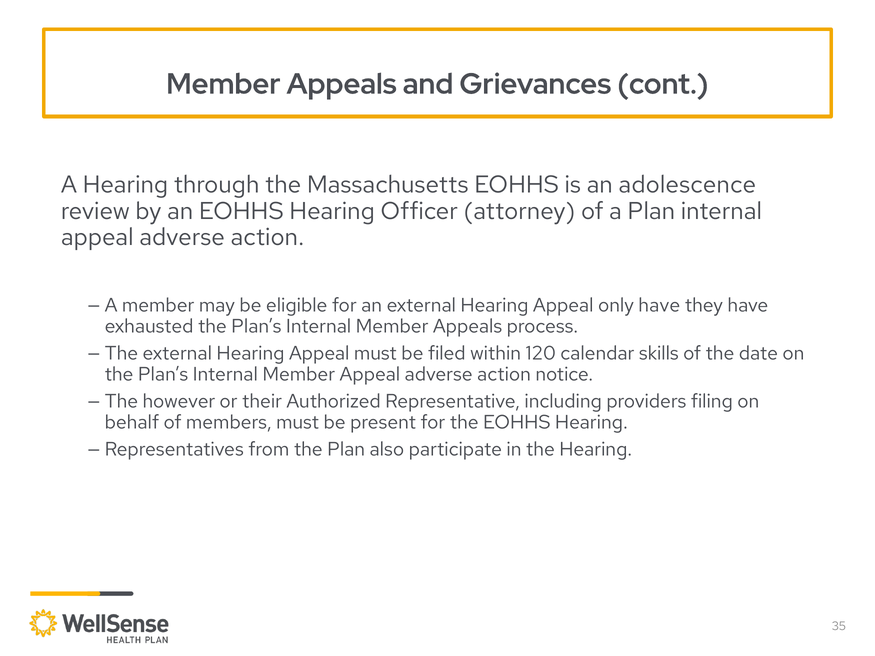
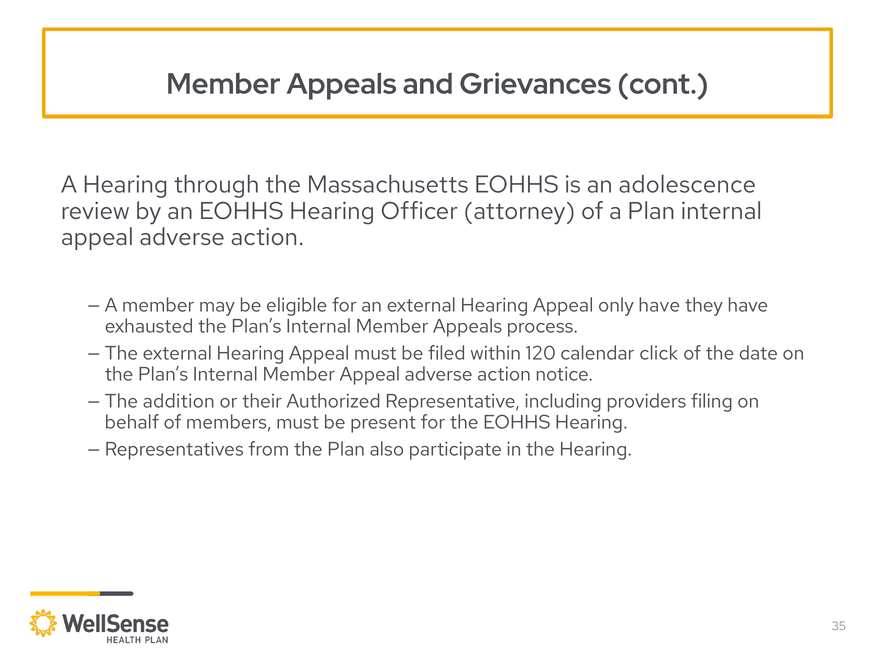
skills: skills -> click (659, 354)
however: however -> addition (179, 402)
